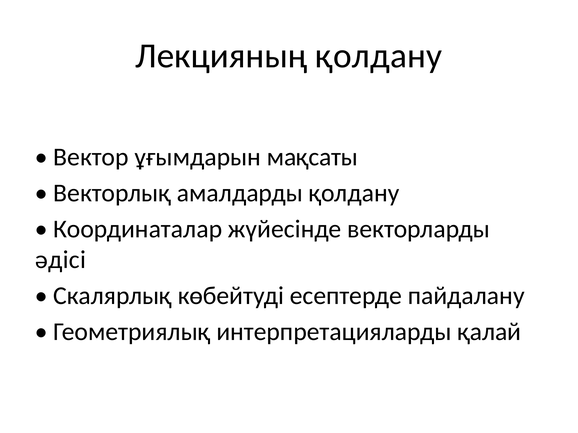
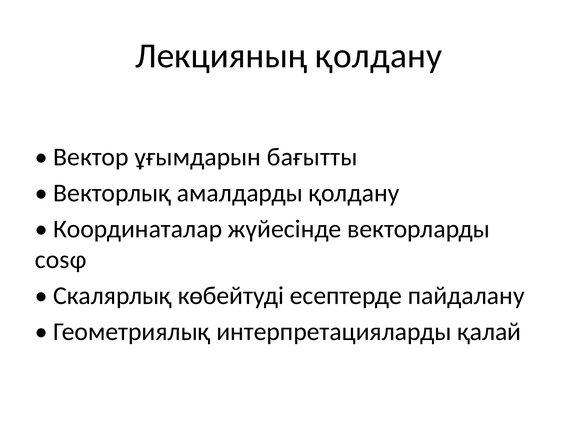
мақсаты: мақсаты -> бағытты (312, 157)
әдісі: әдісі -> cosφ (61, 260)
